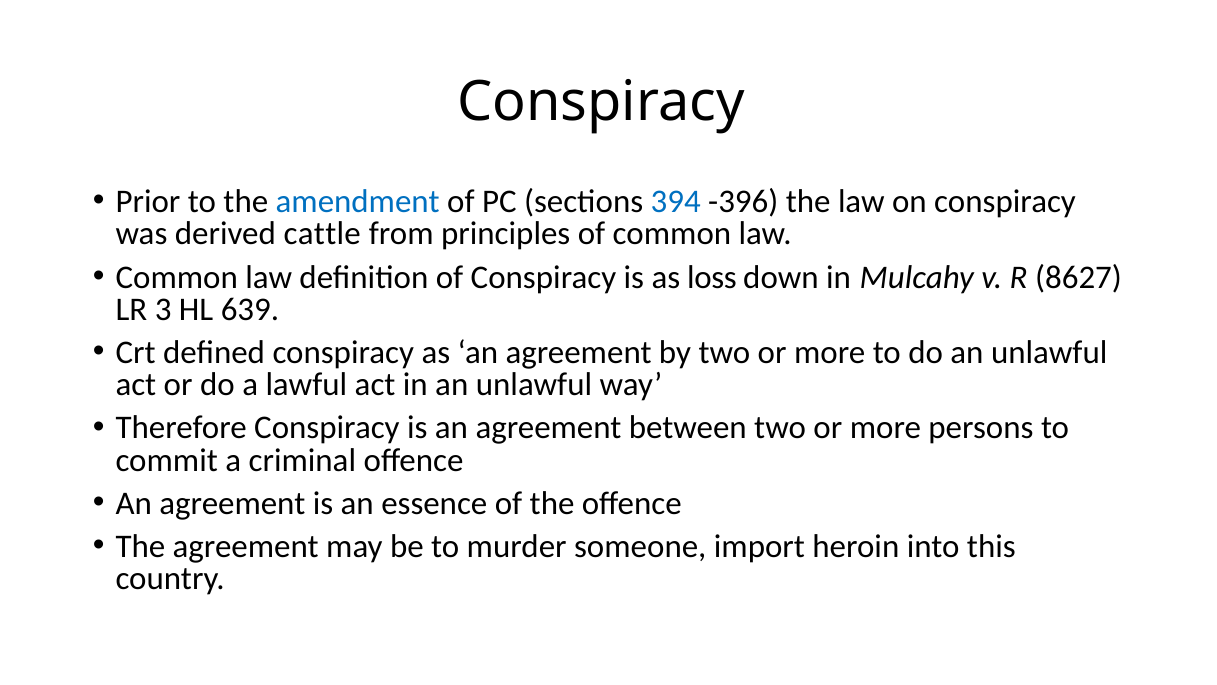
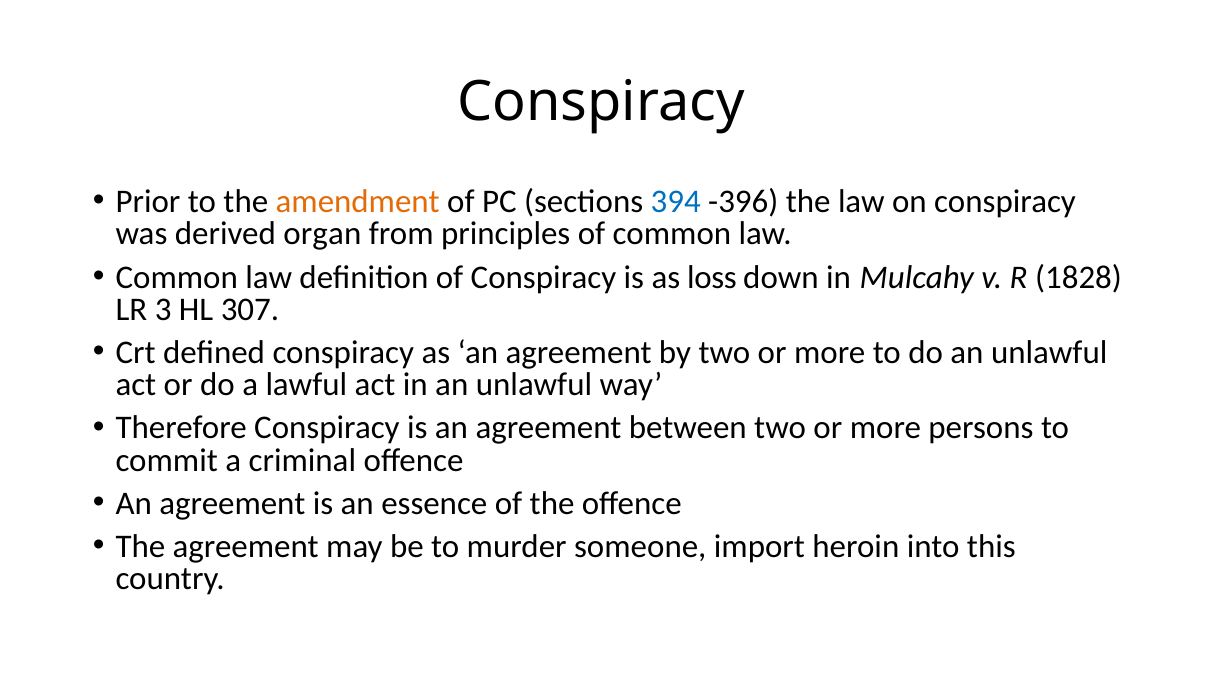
amendment colour: blue -> orange (358, 202)
cattle: cattle -> organ (322, 234)
8627: 8627 -> 1828 (1079, 277)
639: 639 -> 307 (250, 309)
